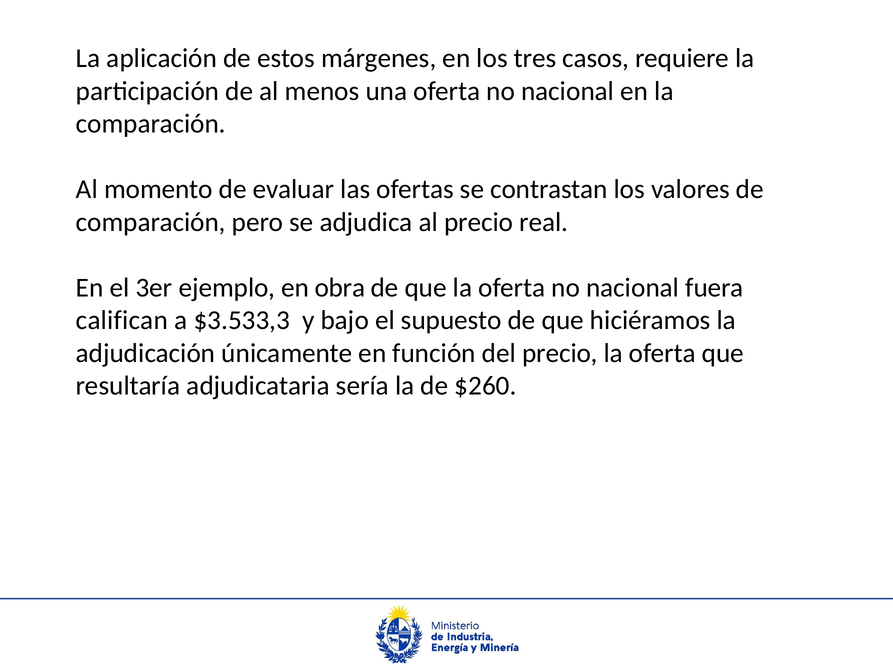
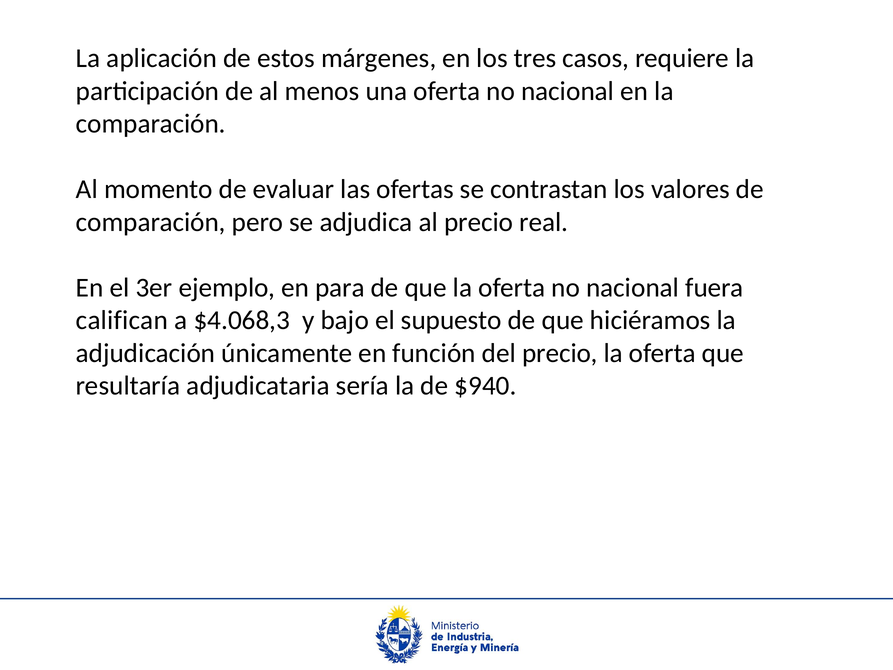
obra: obra -> para (340, 287)
$3.533,3: $3.533,3 -> $4.068,3 (242, 320)
$260: $260 -> $940 (486, 386)
